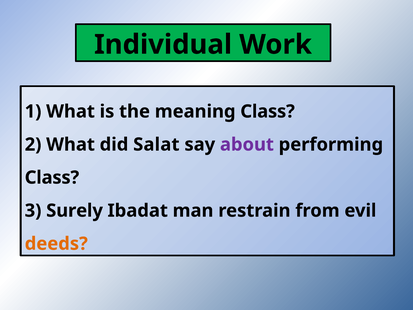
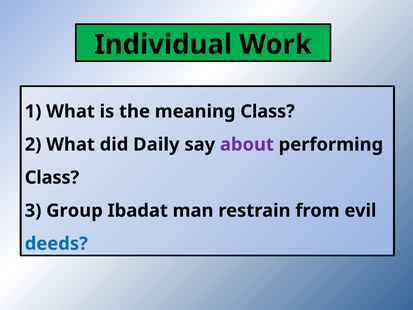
Salat: Salat -> Daily (156, 144)
Surely: Surely -> Group (74, 210)
deeds colour: orange -> blue (56, 244)
